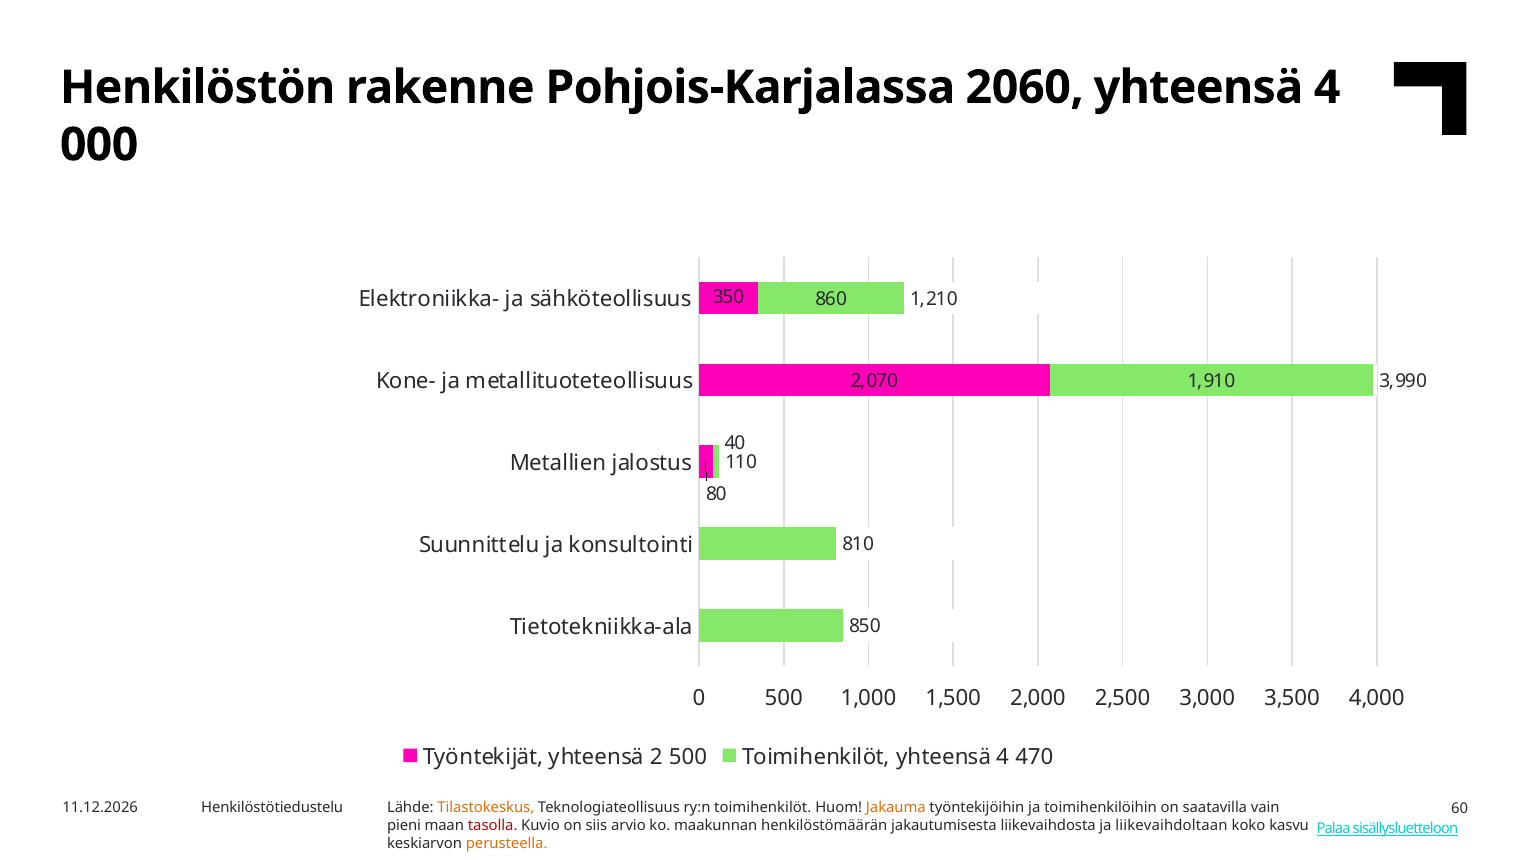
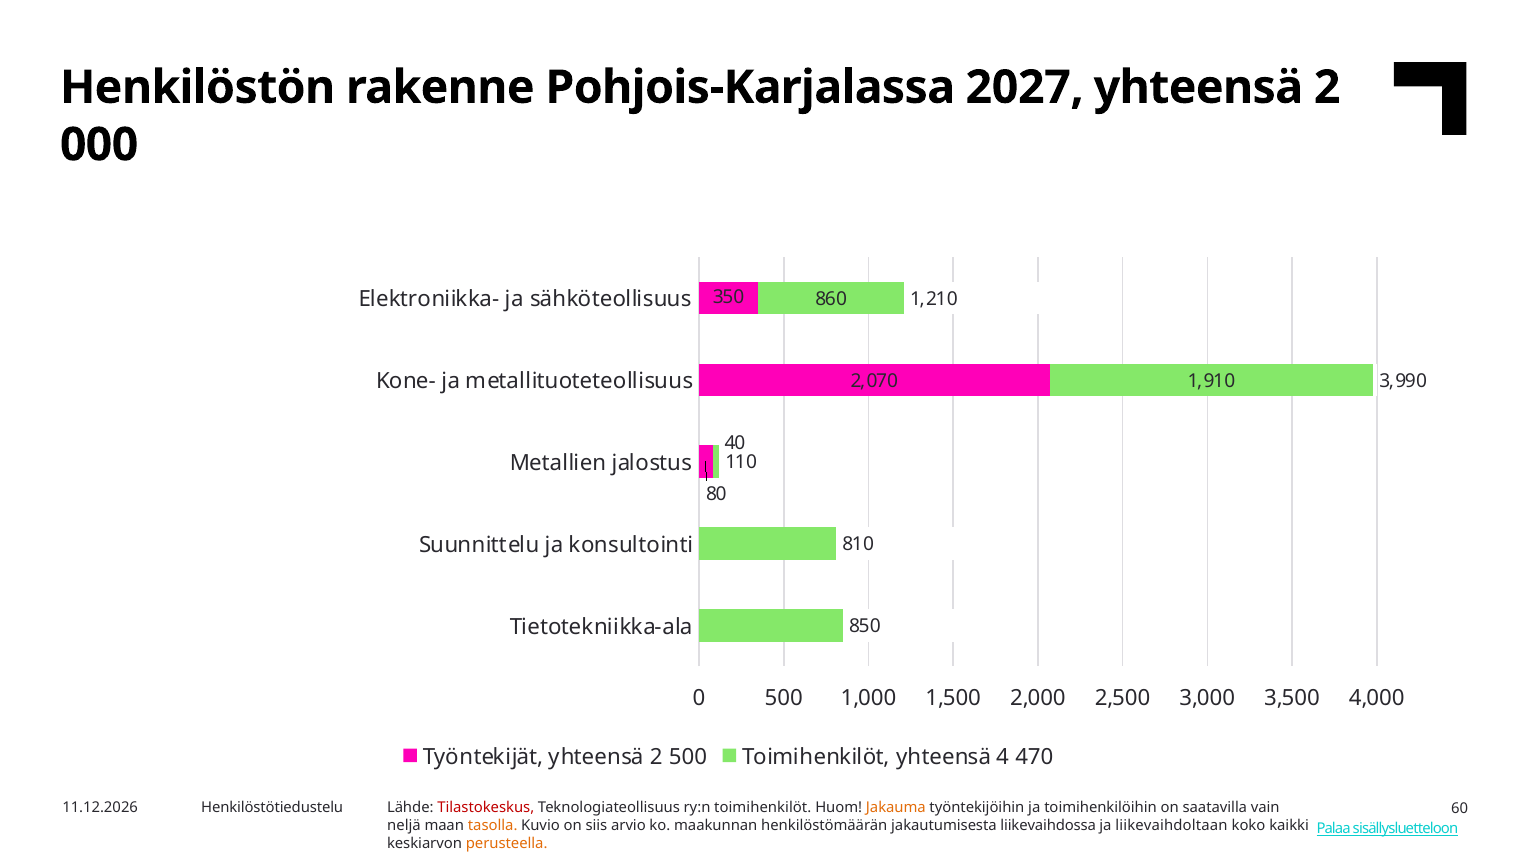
2060: 2060 -> 2027 (1025, 87)
4: 4 -> 2 (1327, 87)
Tilastokeskus colour: orange -> red (486, 808)
pieni: pieni -> neljä (404, 826)
tasolla colour: red -> orange (493, 826)
liikevaihdosta: liikevaihdosta -> liikevaihdossa (1048, 826)
kasvu: kasvu -> kaikki (1289, 826)
